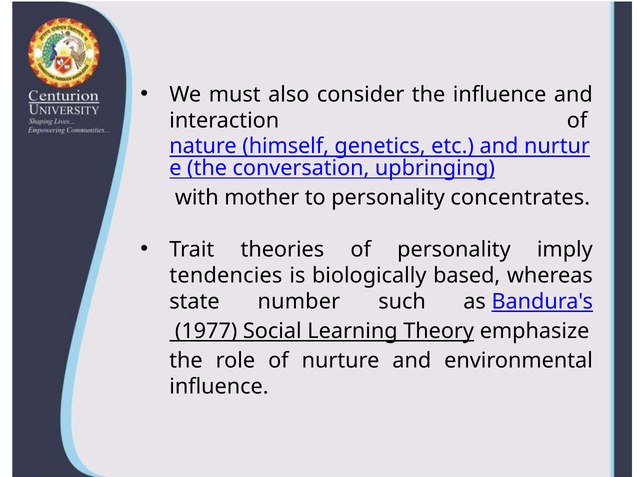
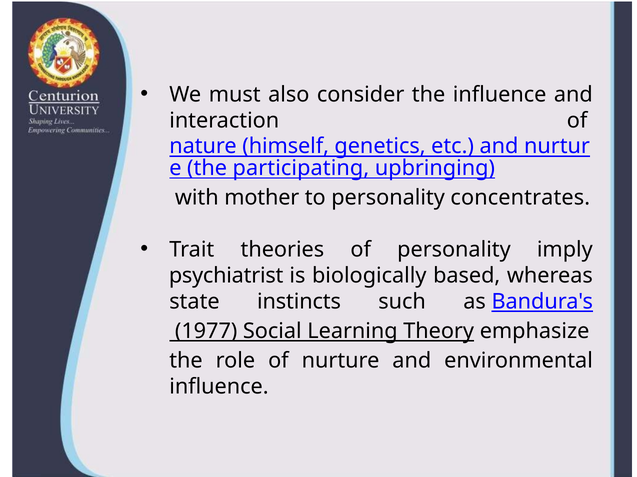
conversation: conversation -> participating (301, 168)
tendencies: tendencies -> psychiatrist (226, 276)
number: number -> instincts (299, 302)
